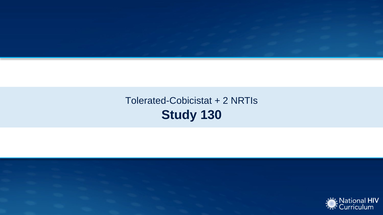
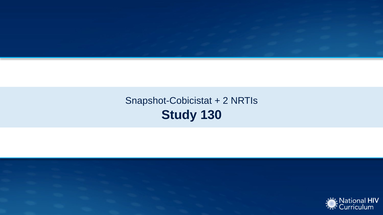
Tolerated-Cobicistat: Tolerated-Cobicistat -> Snapshot-Cobicistat (169, 101)
